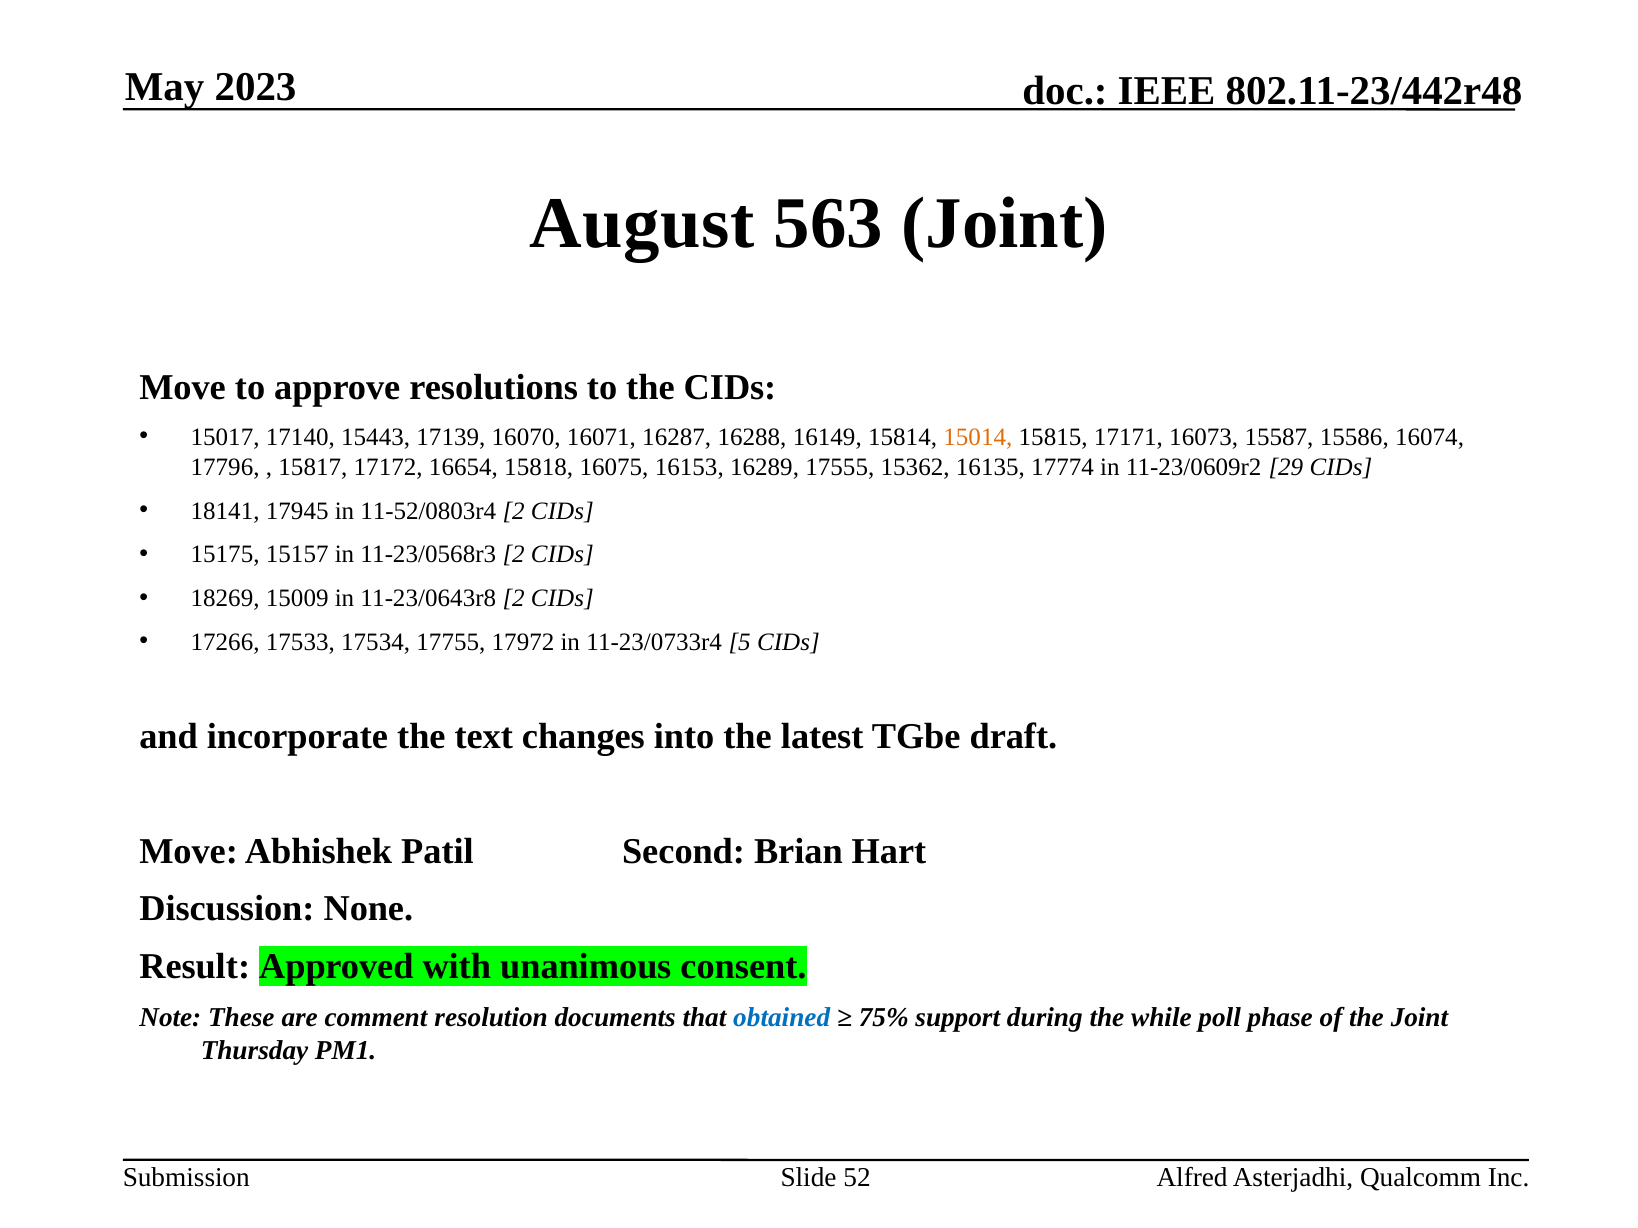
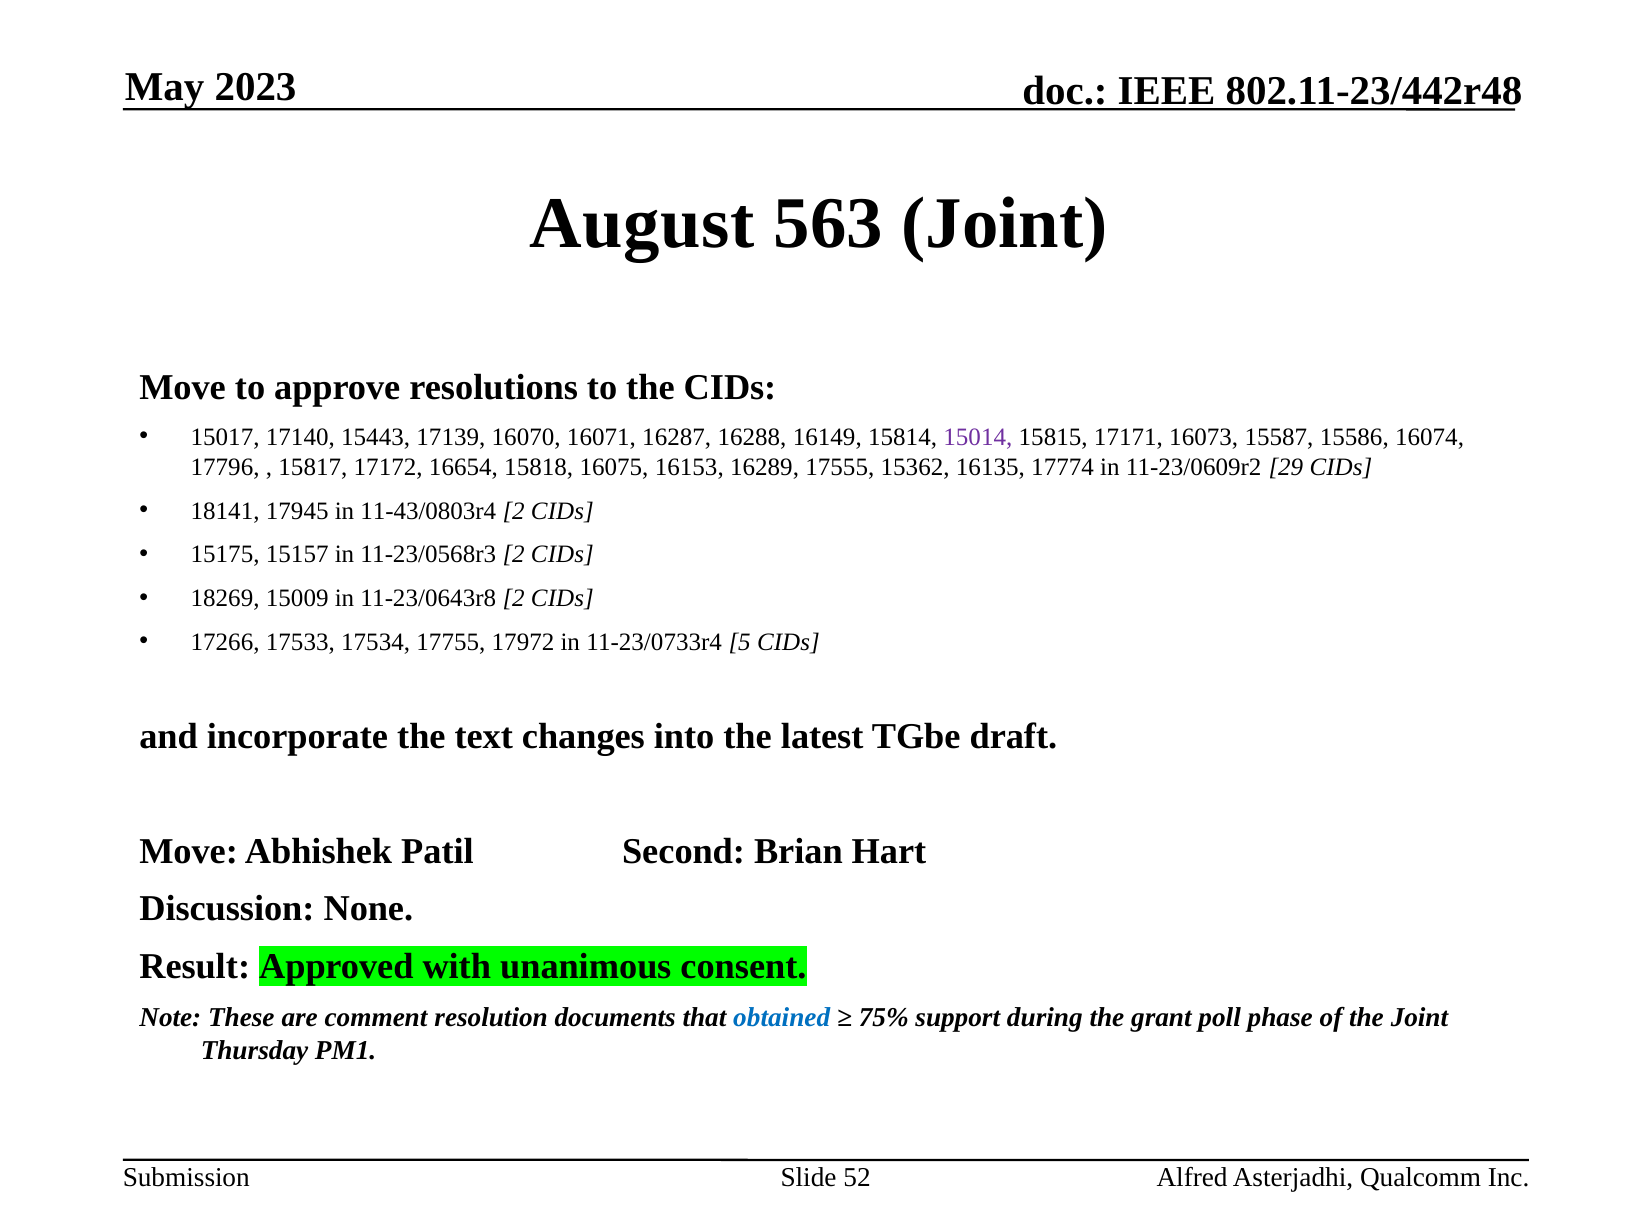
15014 colour: orange -> purple (978, 437)
11-52/0803r4: 11-52/0803r4 -> 11-43/0803r4 (428, 511)
while: while -> grant (1161, 1018)
